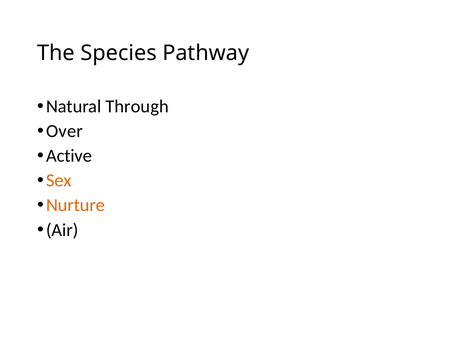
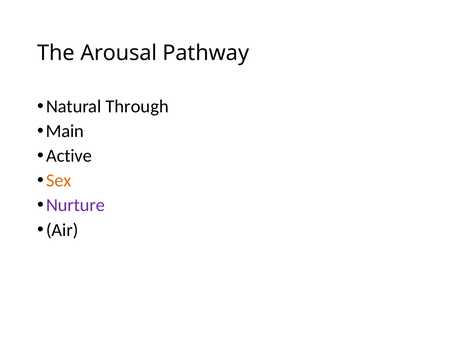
Species: Species -> Arousal (119, 53)
Over: Over -> Main (65, 131)
Nurture colour: orange -> purple (76, 206)
